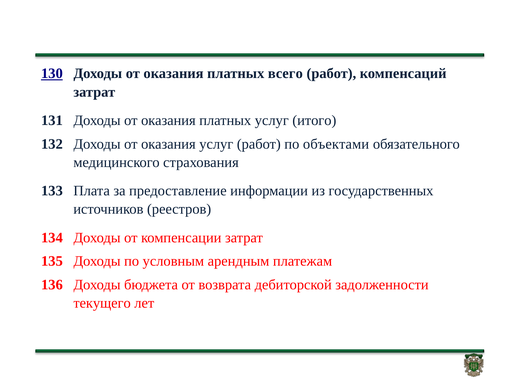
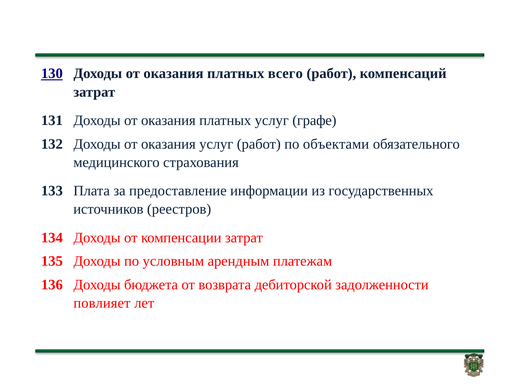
итого: итого -> графе (314, 120)
текущего: текущего -> повлияет (102, 303)
